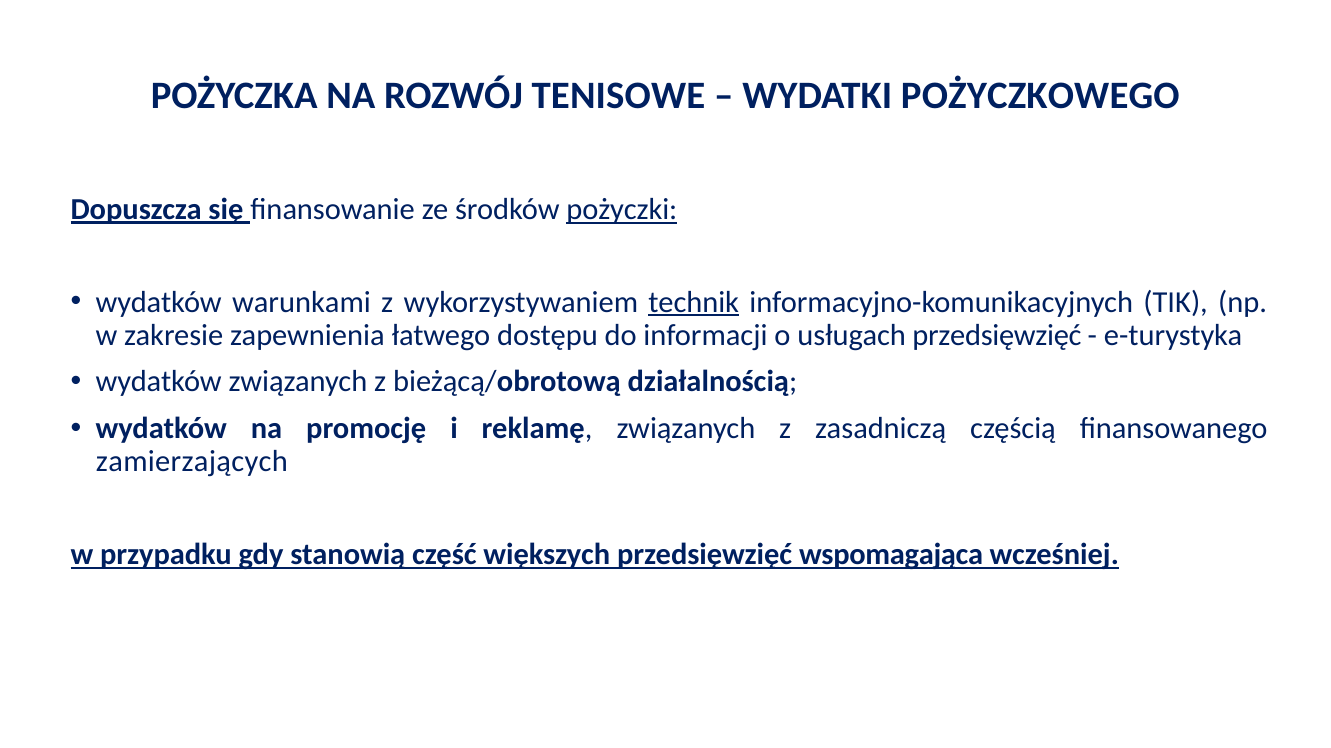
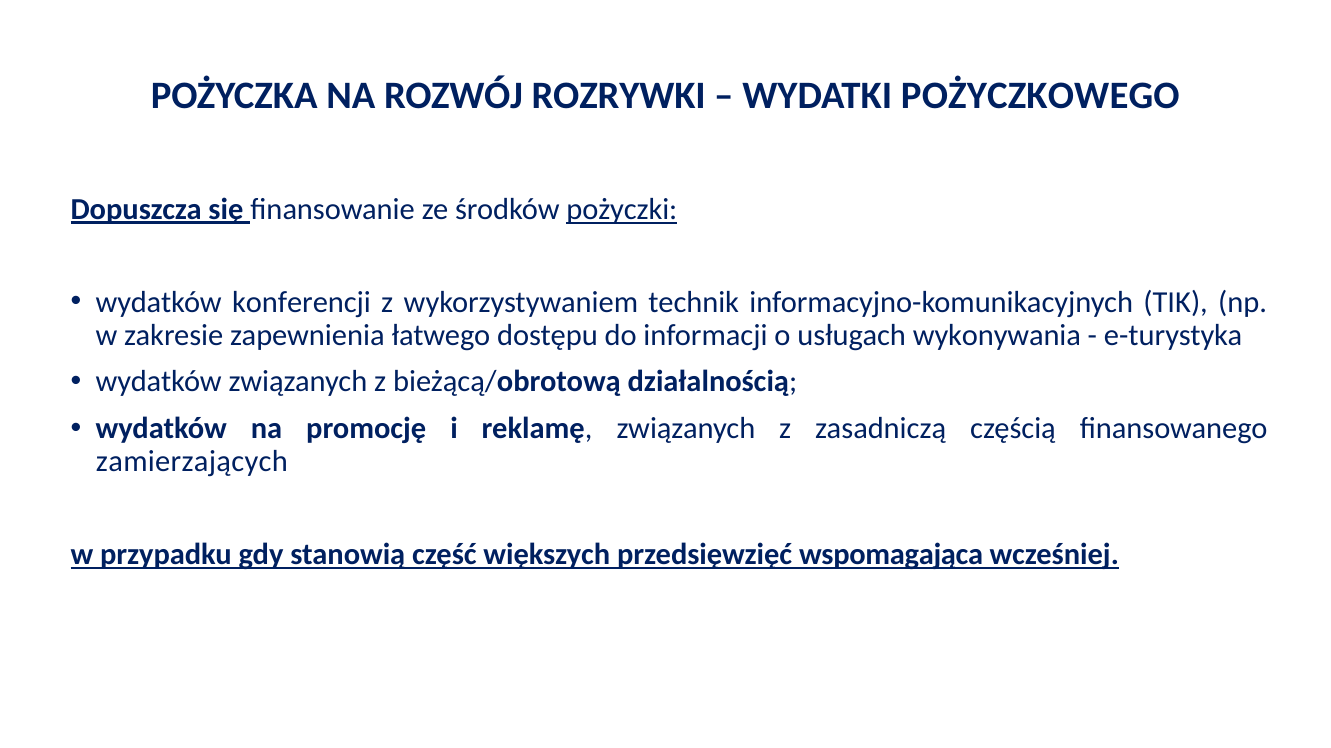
TENISOWE: TENISOWE -> ROZRYWKI (619, 96)
warunkami: warunkami -> konferencji (302, 302)
technik underline: present -> none (694, 302)
usługach przedsięwzięć: przedsięwzięć -> wykonywania (997, 335)
